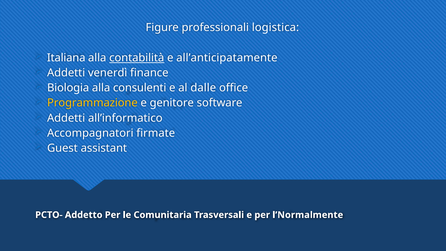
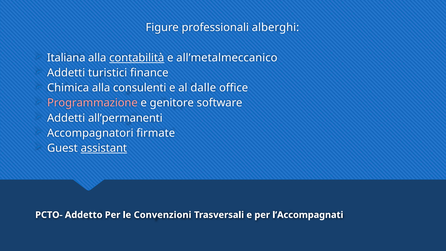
logistica: logistica -> alberghi (275, 28)
all’anticipatamente: all’anticipatamente -> all’metalmeccanico (227, 58)
venerdì: venerdì -> turistici (108, 73)
Biologia: Biologia -> Chimica (68, 88)
Programmazione colour: yellow -> pink (92, 103)
all’informatico: all’informatico -> all’permanenti (125, 118)
assistant underline: none -> present (104, 148)
Comunitaria: Comunitaria -> Convenzioni (163, 215)
l’Normalmente: l’Normalmente -> l’Accompagnati (308, 215)
